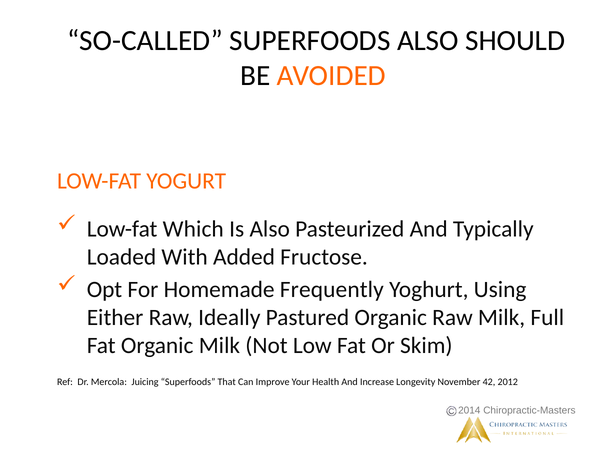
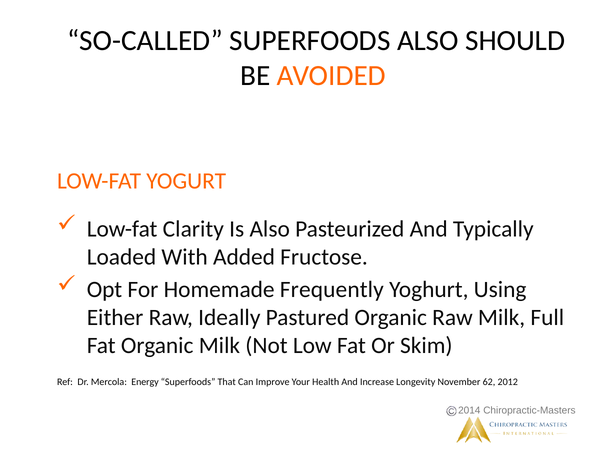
Which: Which -> Clarity (193, 229)
Juicing: Juicing -> Energy (145, 382)
42: 42 -> 62 (489, 382)
